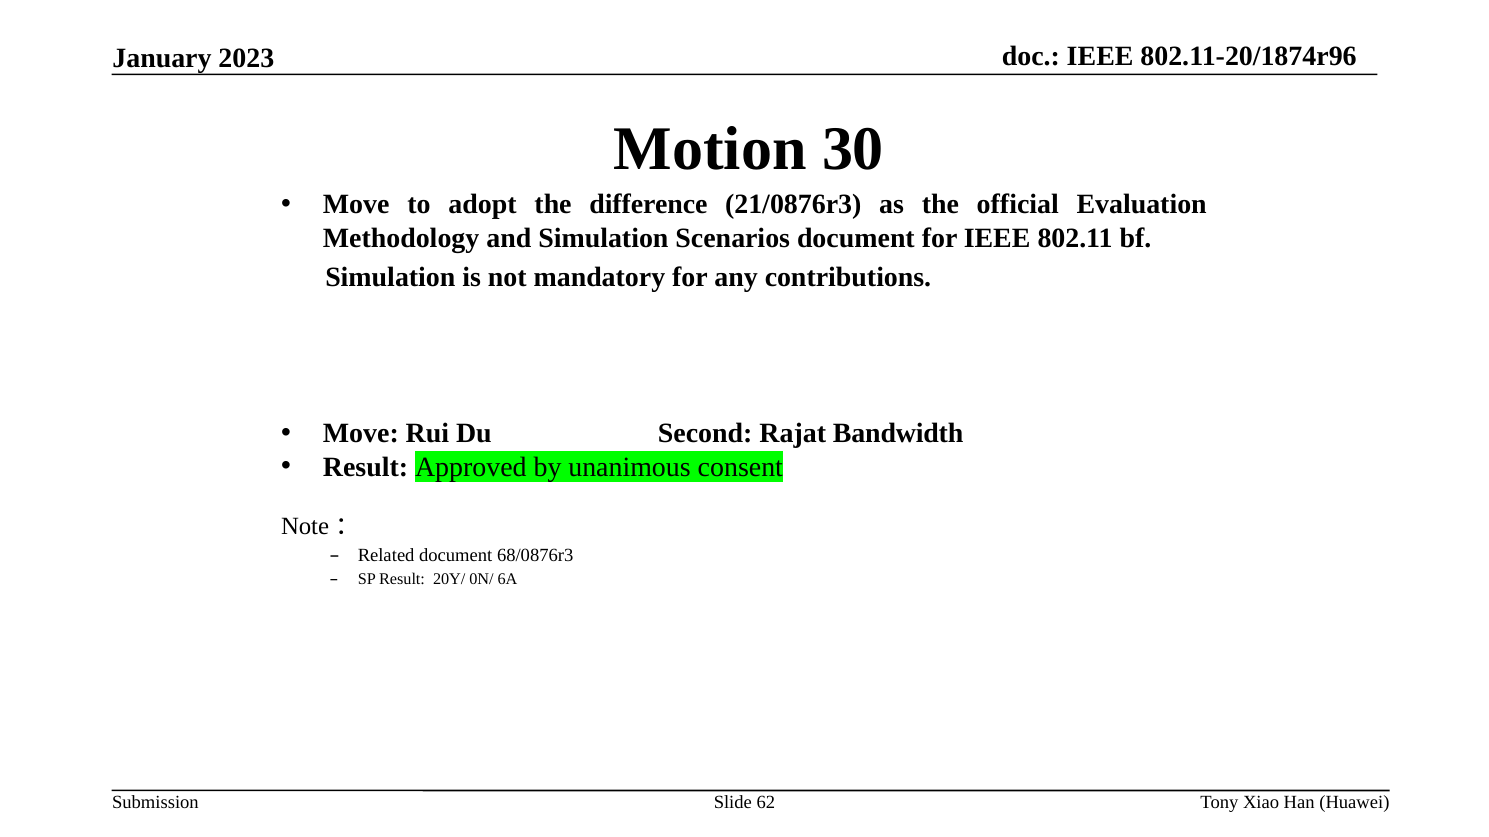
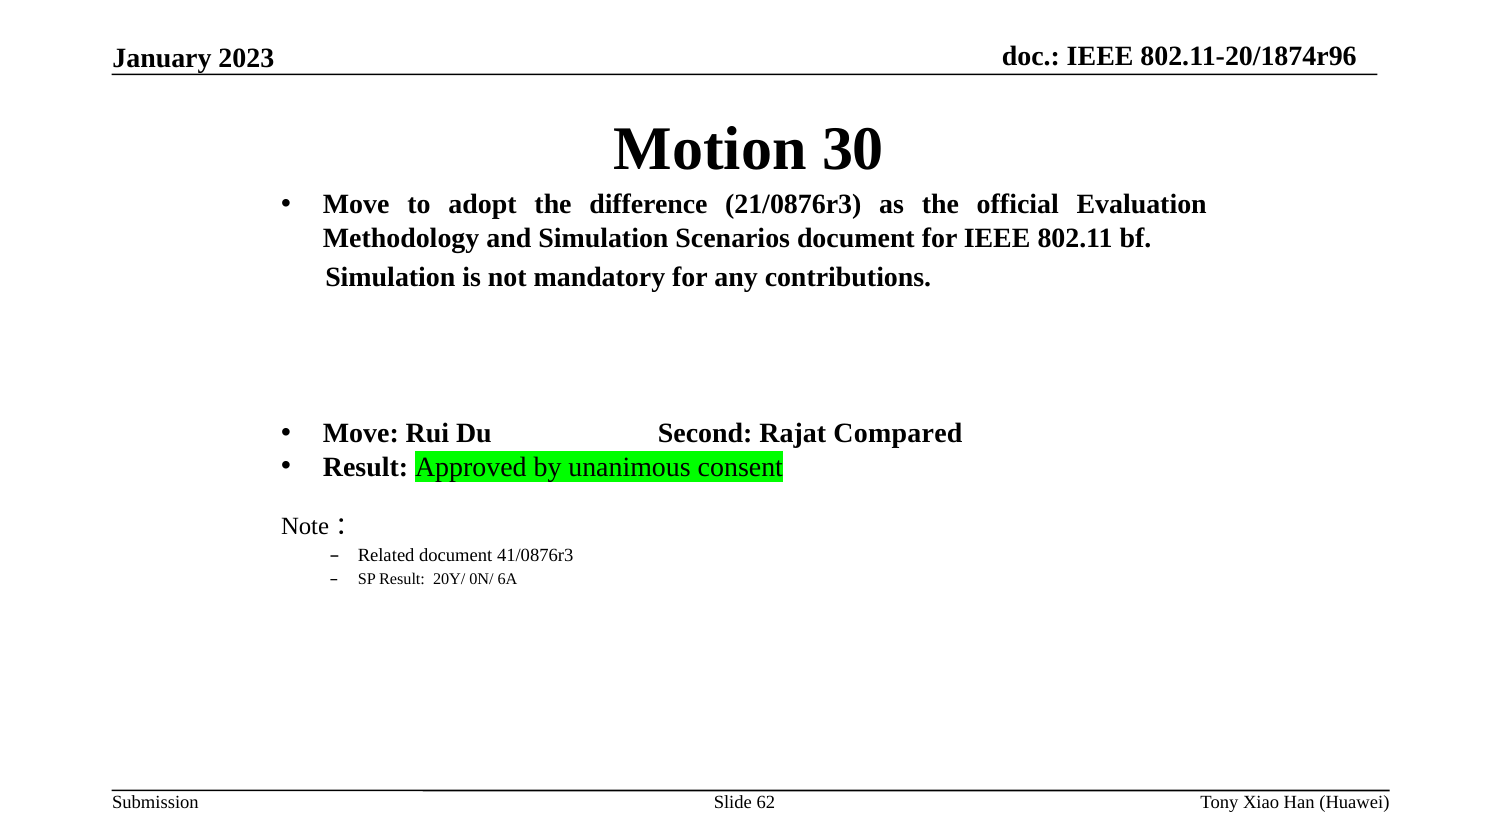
Bandwidth: Bandwidth -> Compared (898, 434)
68/0876r3: 68/0876r3 -> 41/0876r3 (535, 556)
